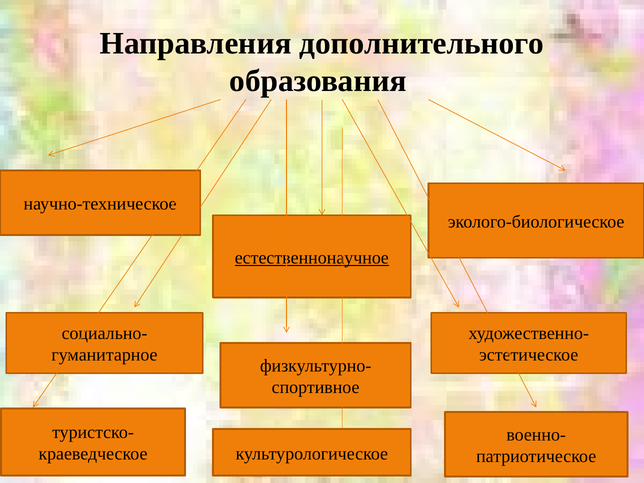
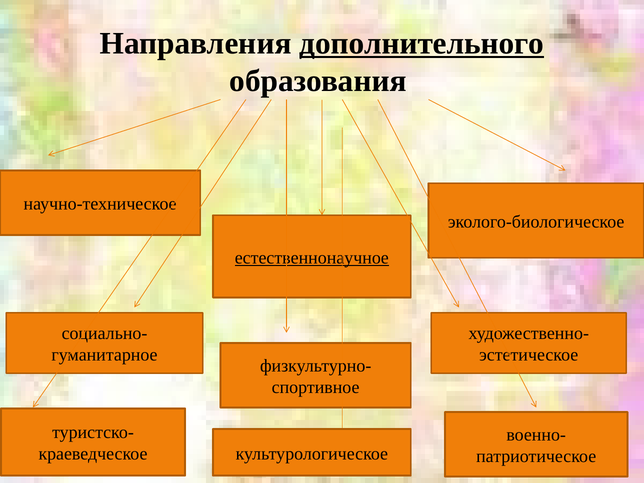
дополнительного underline: none -> present (422, 44)
